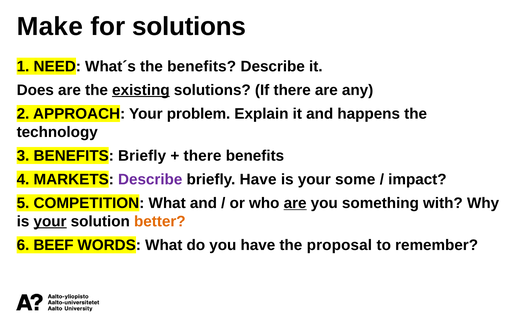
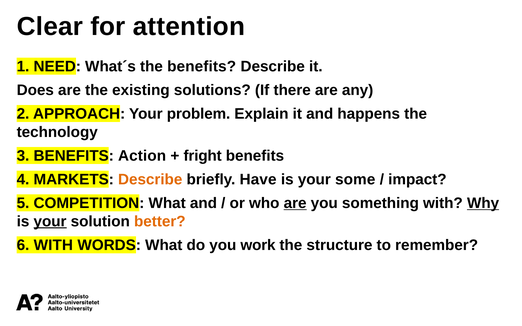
Make: Make -> Clear (50, 26)
for solutions: solutions -> attention (189, 26)
existing underline: present -> none (141, 90)
BENEFITS Briefly: Briefly -> Action (142, 156)
there: there -> fright (203, 156)
Describe colour: purple -> orange (150, 180)
Why underline: none -> present (483, 203)
6 BEEF: BEEF -> WITH (53, 245)
you have: have -> work (258, 245)
proposal: proposal -> structure (339, 245)
